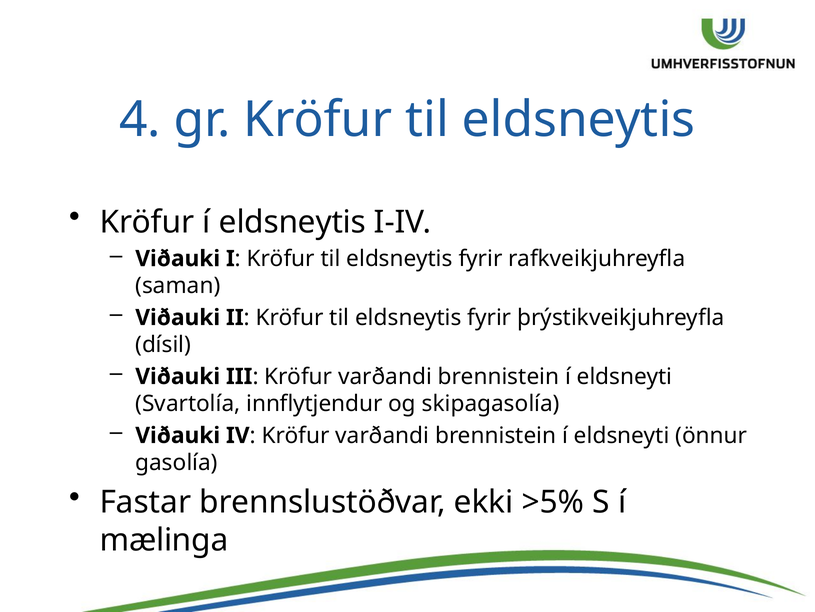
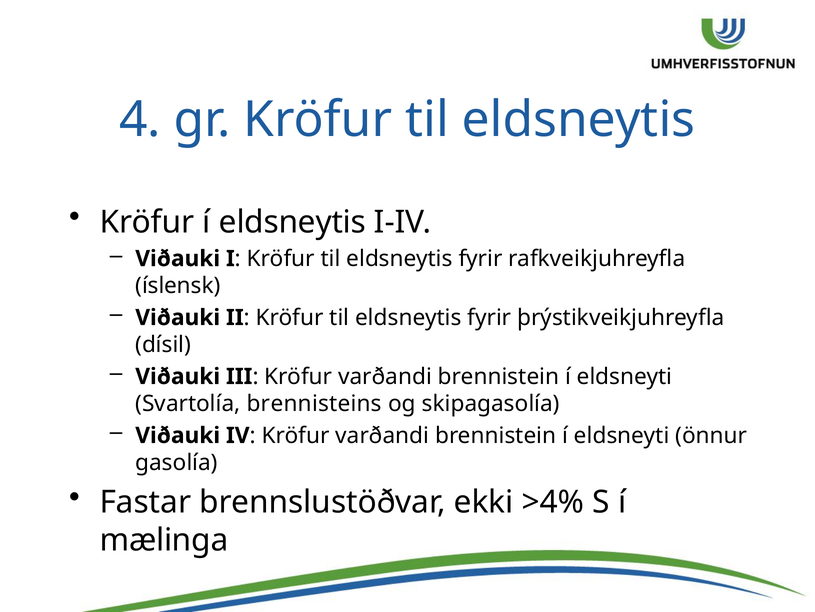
saman: saman -> íslensk (178, 286)
innflytjendur: innflytjendur -> brennisteins (314, 403)
>5%: >5% -> >4% (553, 502)
